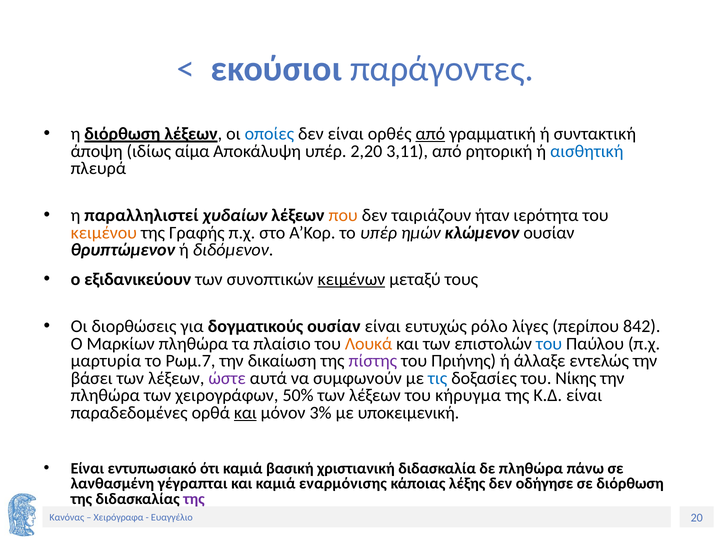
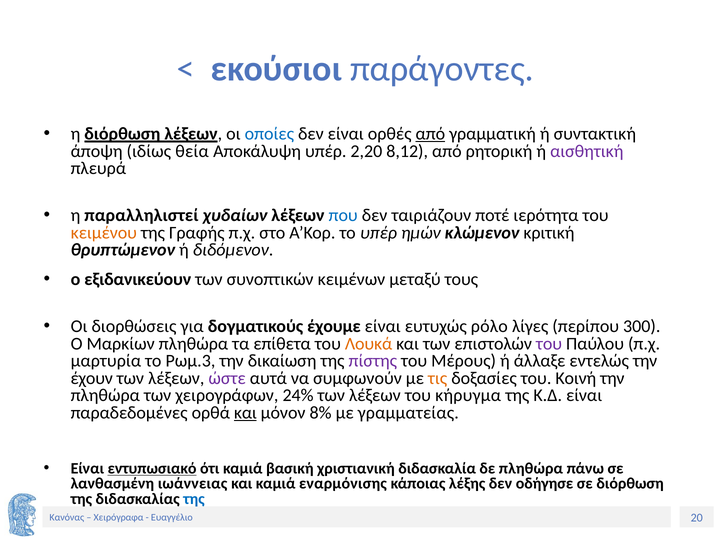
αίμα: αίμα -> θεία (192, 151)
3,11: 3,11 -> 8,12 (407, 151)
αισθητική colour: blue -> purple (587, 151)
που colour: orange -> blue (343, 216)
ήταν: ήταν -> ποτέ (492, 216)
κλώμενον ουσίαν: ουσίαν -> κριτική (549, 233)
κειμένων underline: present -> none (351, 279)
δογματικούς ουσίαν: ουσίαν -> έχουμε (334, 327)
842: 842 -> 300 (642, 327)
πλαίσιο: πλαίσιο -> επίθετα (282, 344)
του colour: blue -> purple (549, 344)
Ρωμ.7: Ρωμ.7 -> Ρωμ.3 (190, 361)
Πριήνης: Πριήνης -> Μέρους (464, 361)
βάσει: βάσει -> έχουν (92, 378)
τις colour: blue -> orange (438, 378)
Νίκης: Νίκης -> Κοινή (576, 378)
50%: 50% -> 24% (298, 396)
3%: 3% -> 8% (321, 413)
υποκειμενική: υποκειμενική -> γραμματείας (408, 413)
εντυπωσιακό underline: none -> present (152, 469)
γέγραπται: γέγραπται -> ιωάννειας (193, 484)
της colour: purple -> blue (194, 499)
